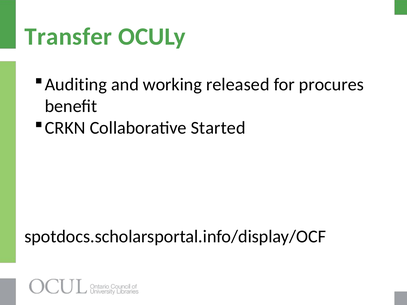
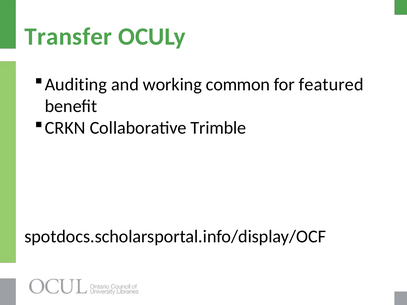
released: released -> common (238, 85)
procures: procures -> featured (331, 85)
Started: Started -> Trimble (218, 128)
